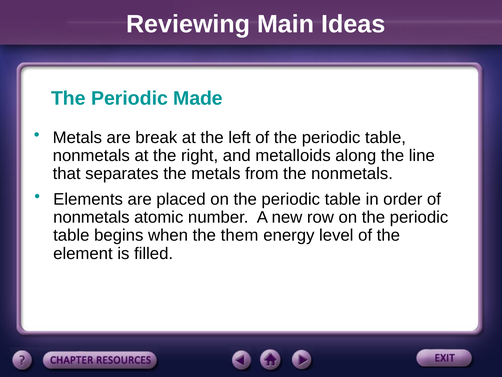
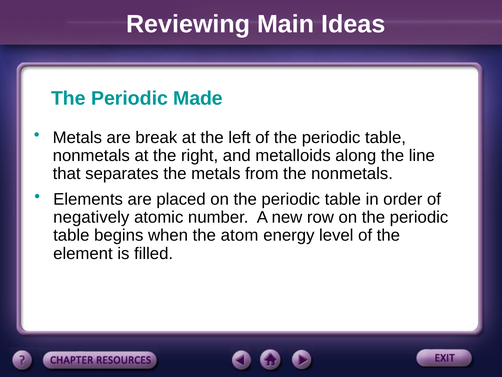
nonmetals: nonmetals -> negatively (91, 217)
them: them -> atom (240, 235)
